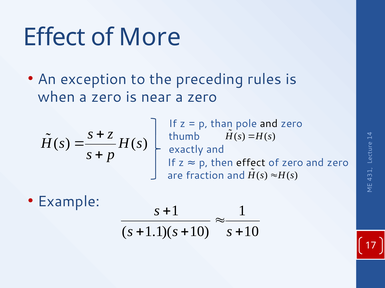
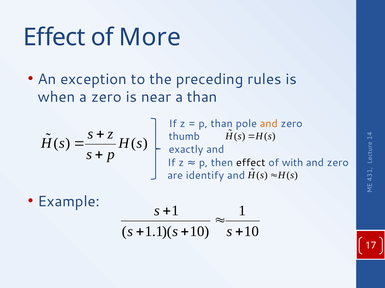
near a zero: zero -> than (202, 97)
and colour: black -> orange (269, 124)
of zero: zero -> with (293, 163)
fraction: fraction -> identify (205, 176)
